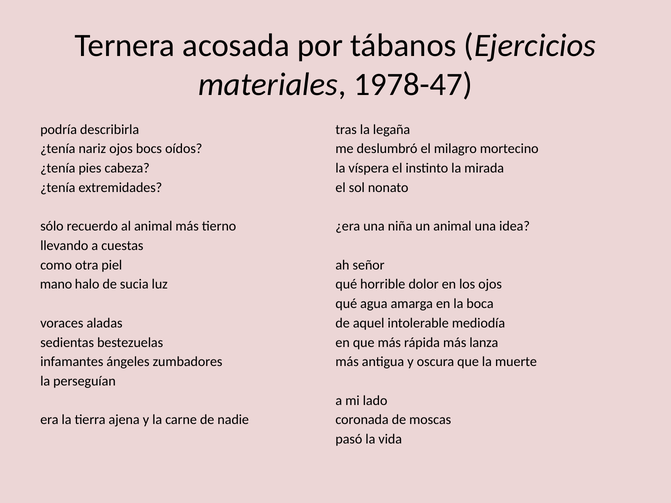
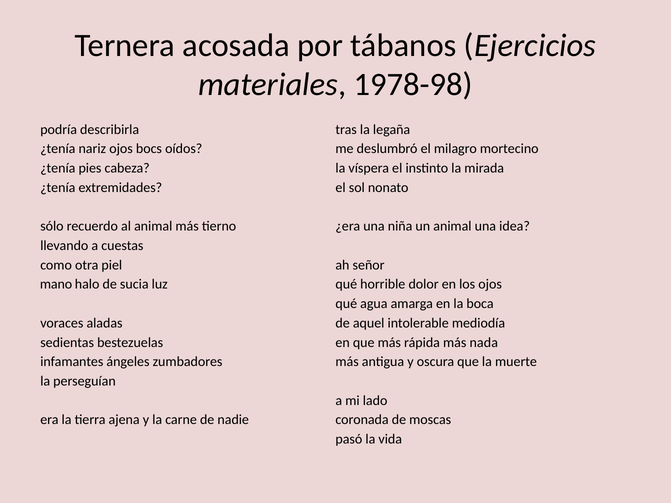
1978-47: 1978-47 -> 1978-98 (413, 84)
lanza: lanza -> nada (484, 343)
